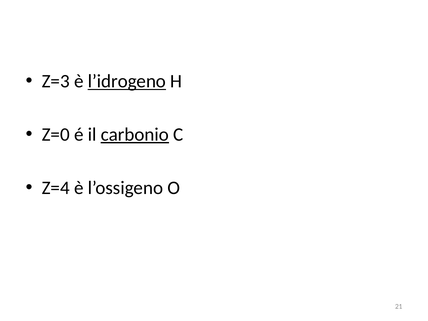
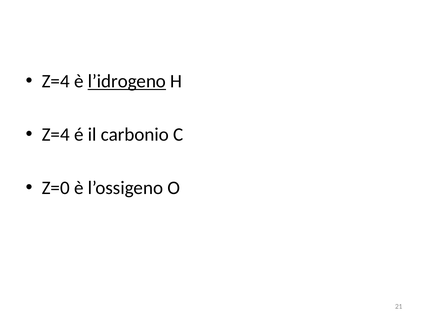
Z=3: Z=3 -> Z=4 (56, 81)
Z=0: Z=0 -> Z=4 (56, 135)
carbonio underline: present -> none (135, 135)
Z=4: Z=4 -> Z=0 (56, 188)
